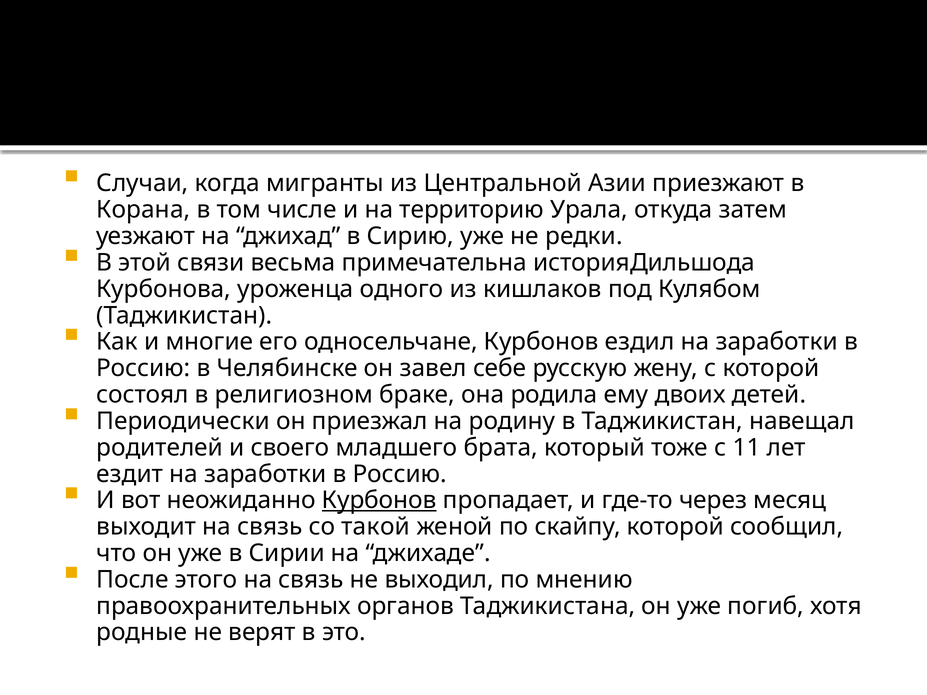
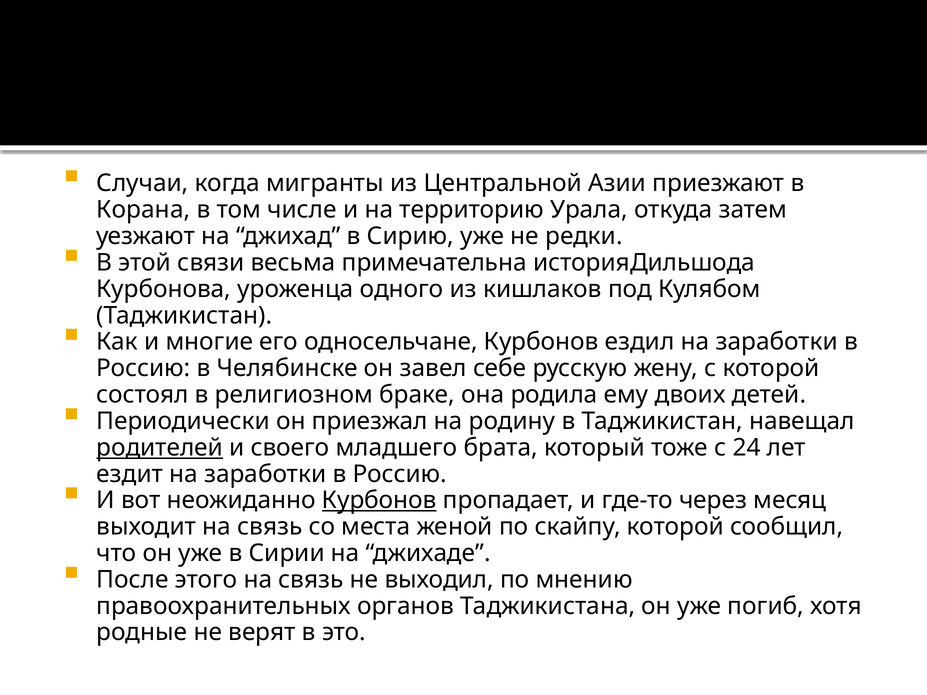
родителей underline: none -> present (160, 448)
11: 11 -> 24 (747, 448)
такой: такой -> места (376, 527)
